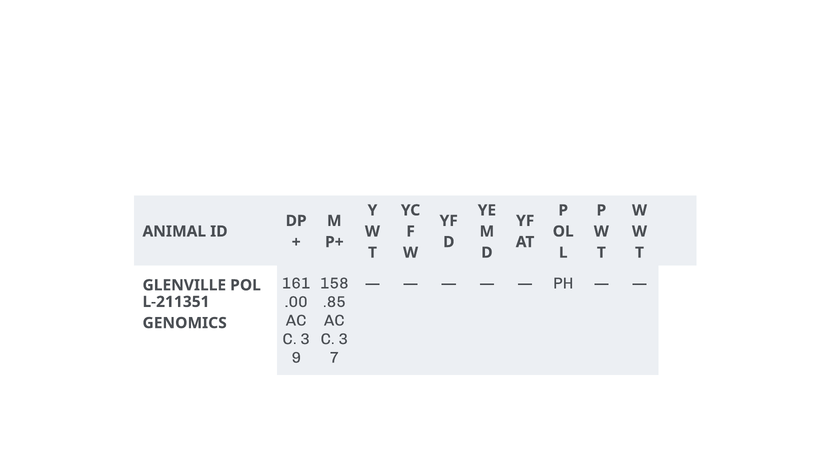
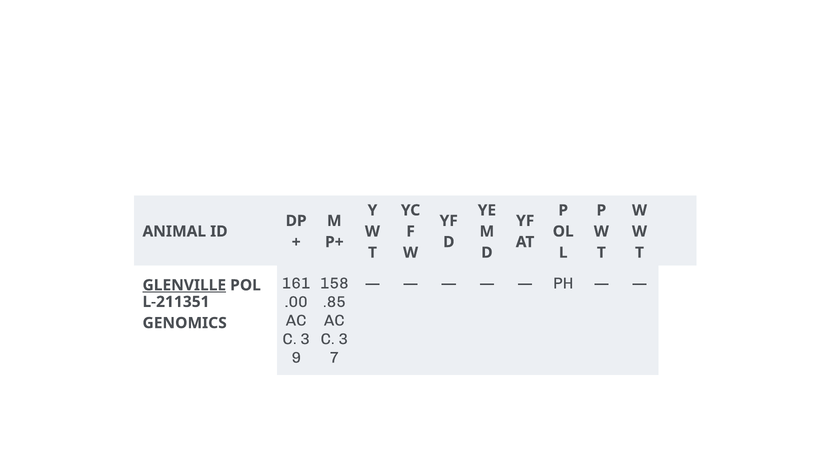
GLENVILLE underline: none -> present (184, 285)
